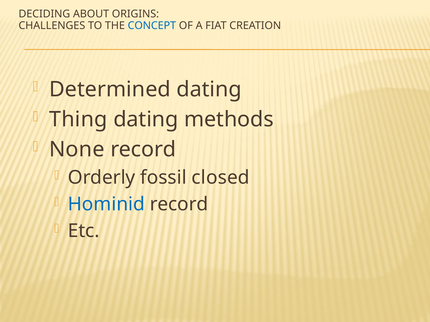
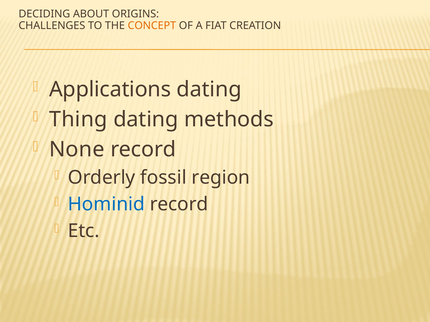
CONCEPT colour: blue -> orange (152, 26)
Determined: Determined -> Applications (110, 90)
closed: closed -> region (221, 178)
